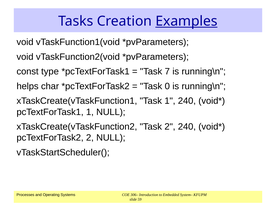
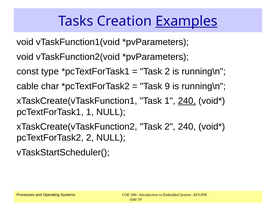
7: 7 -> 2 (167, 71)
helps: helps -> cable (28, 86)
0: 0 -> 9 (167, 86)
240 underline: none -> present (187, 101)
